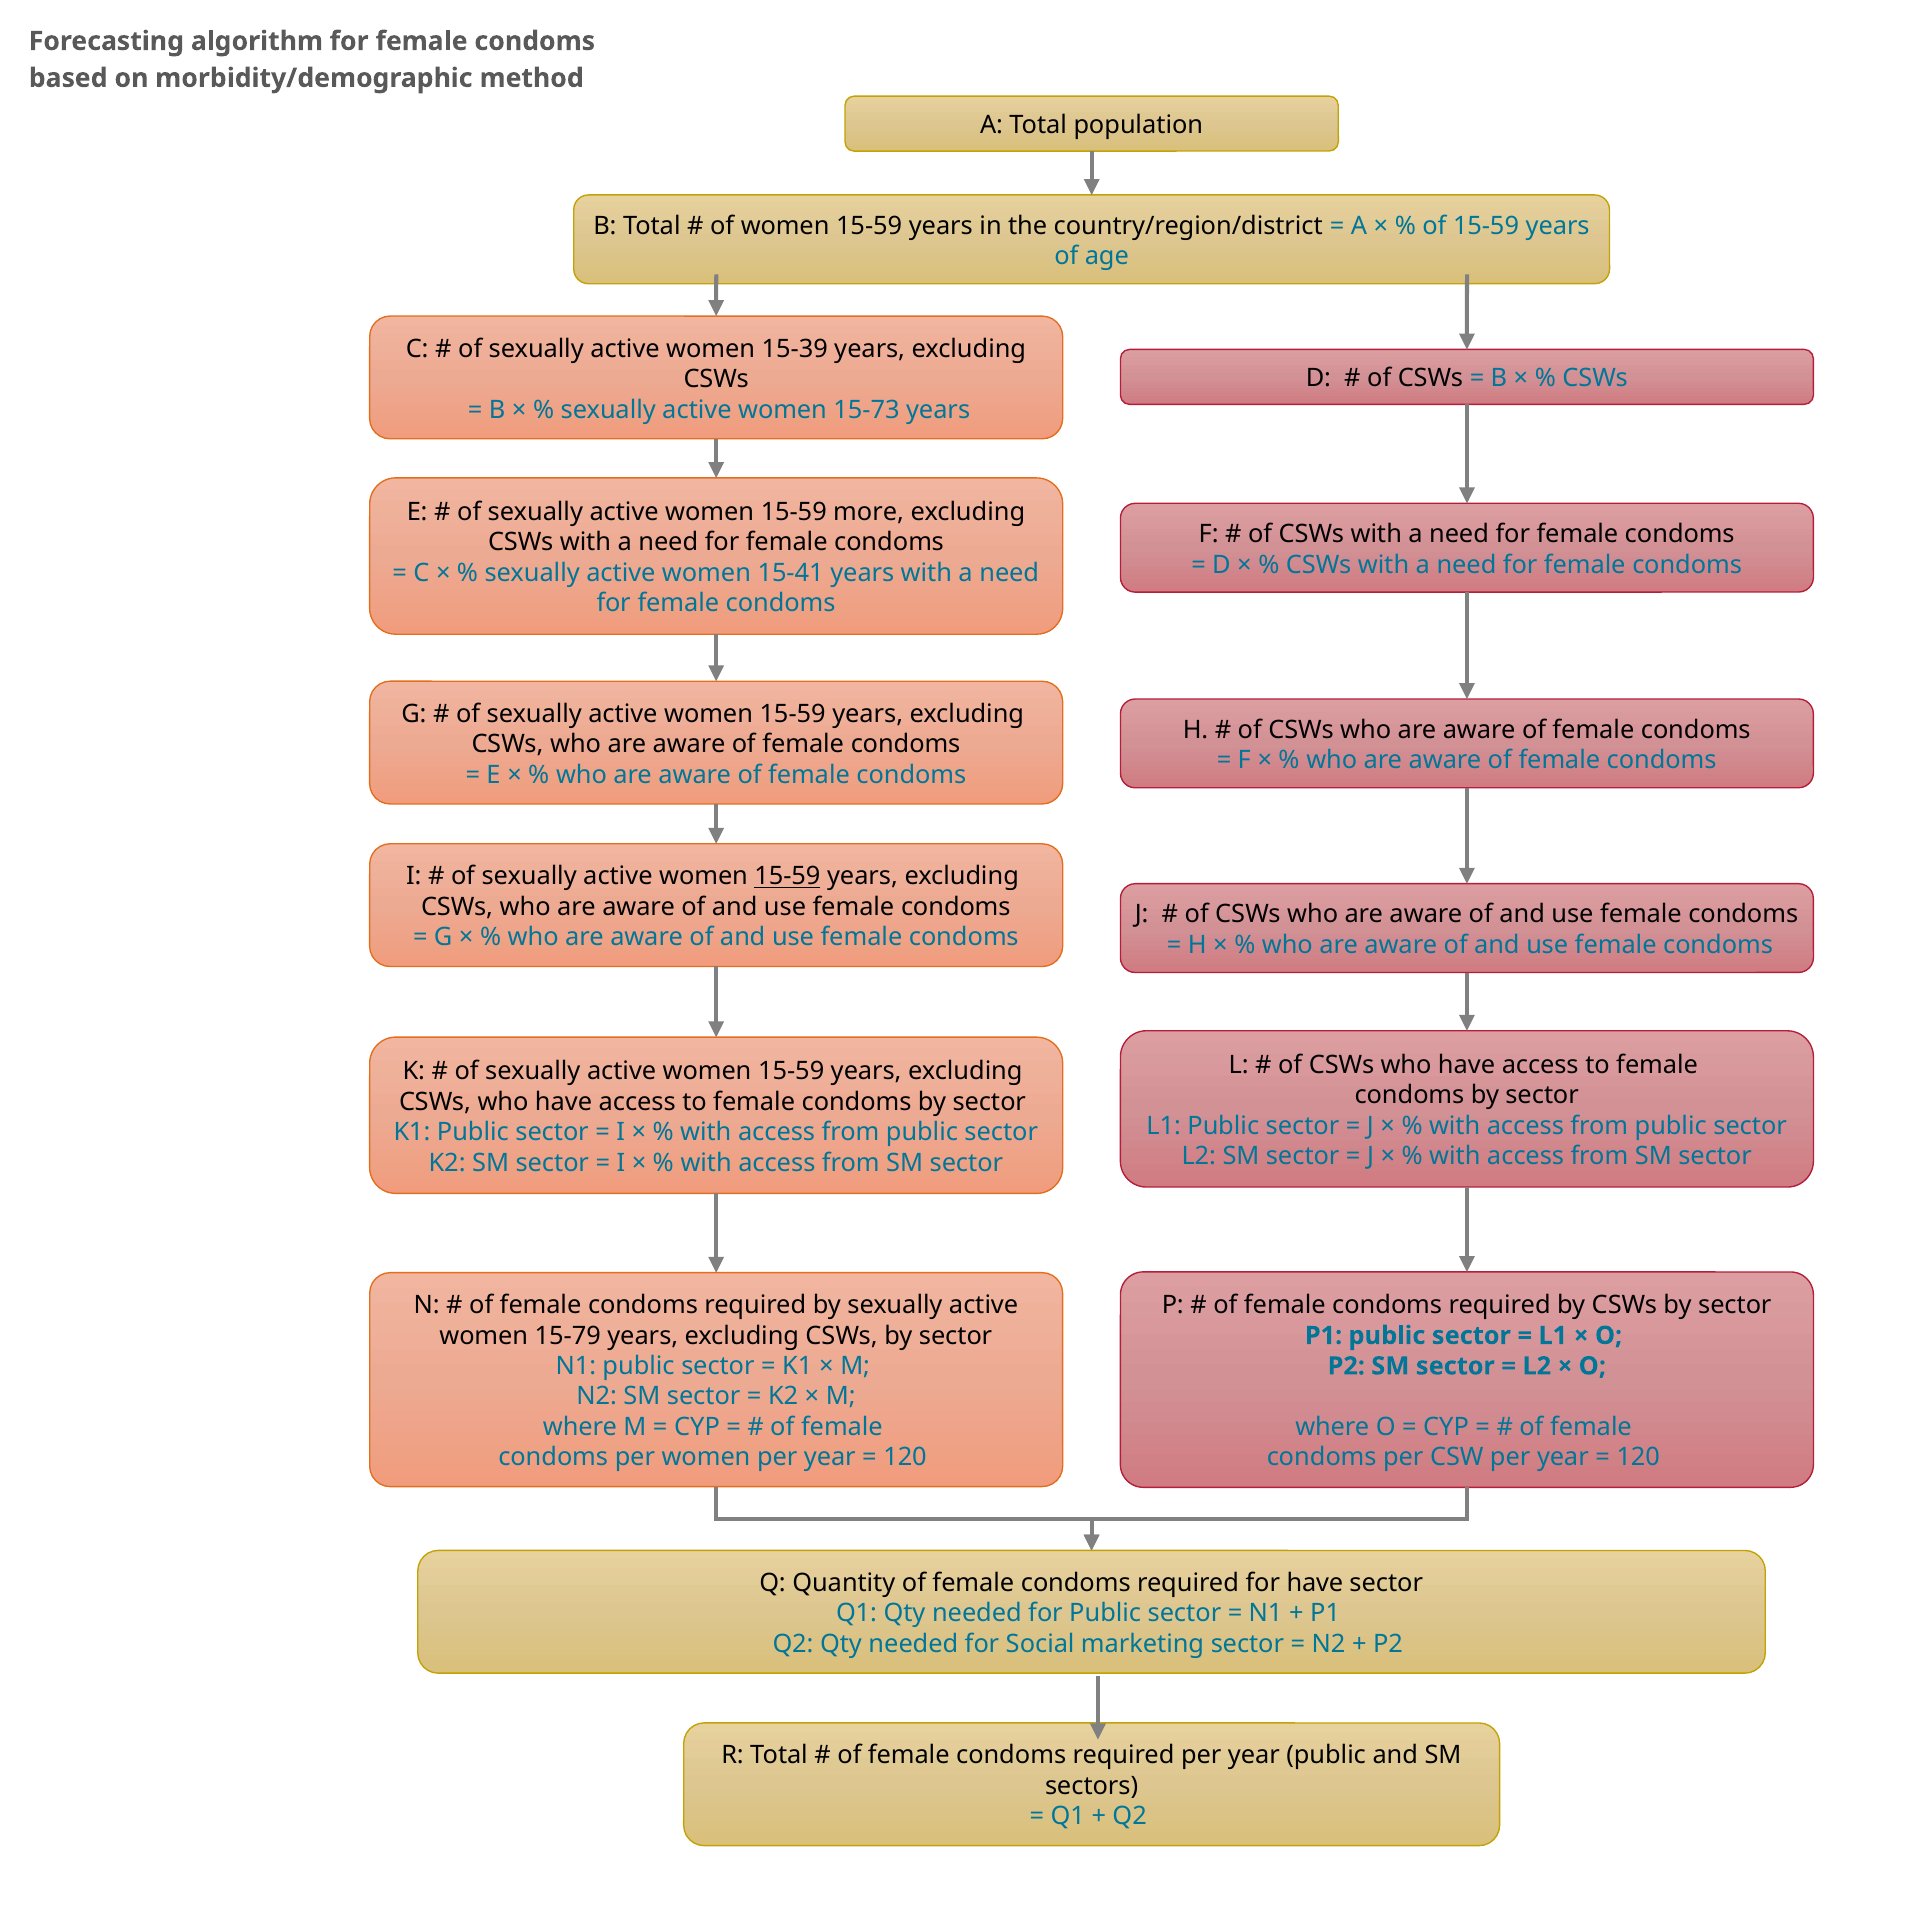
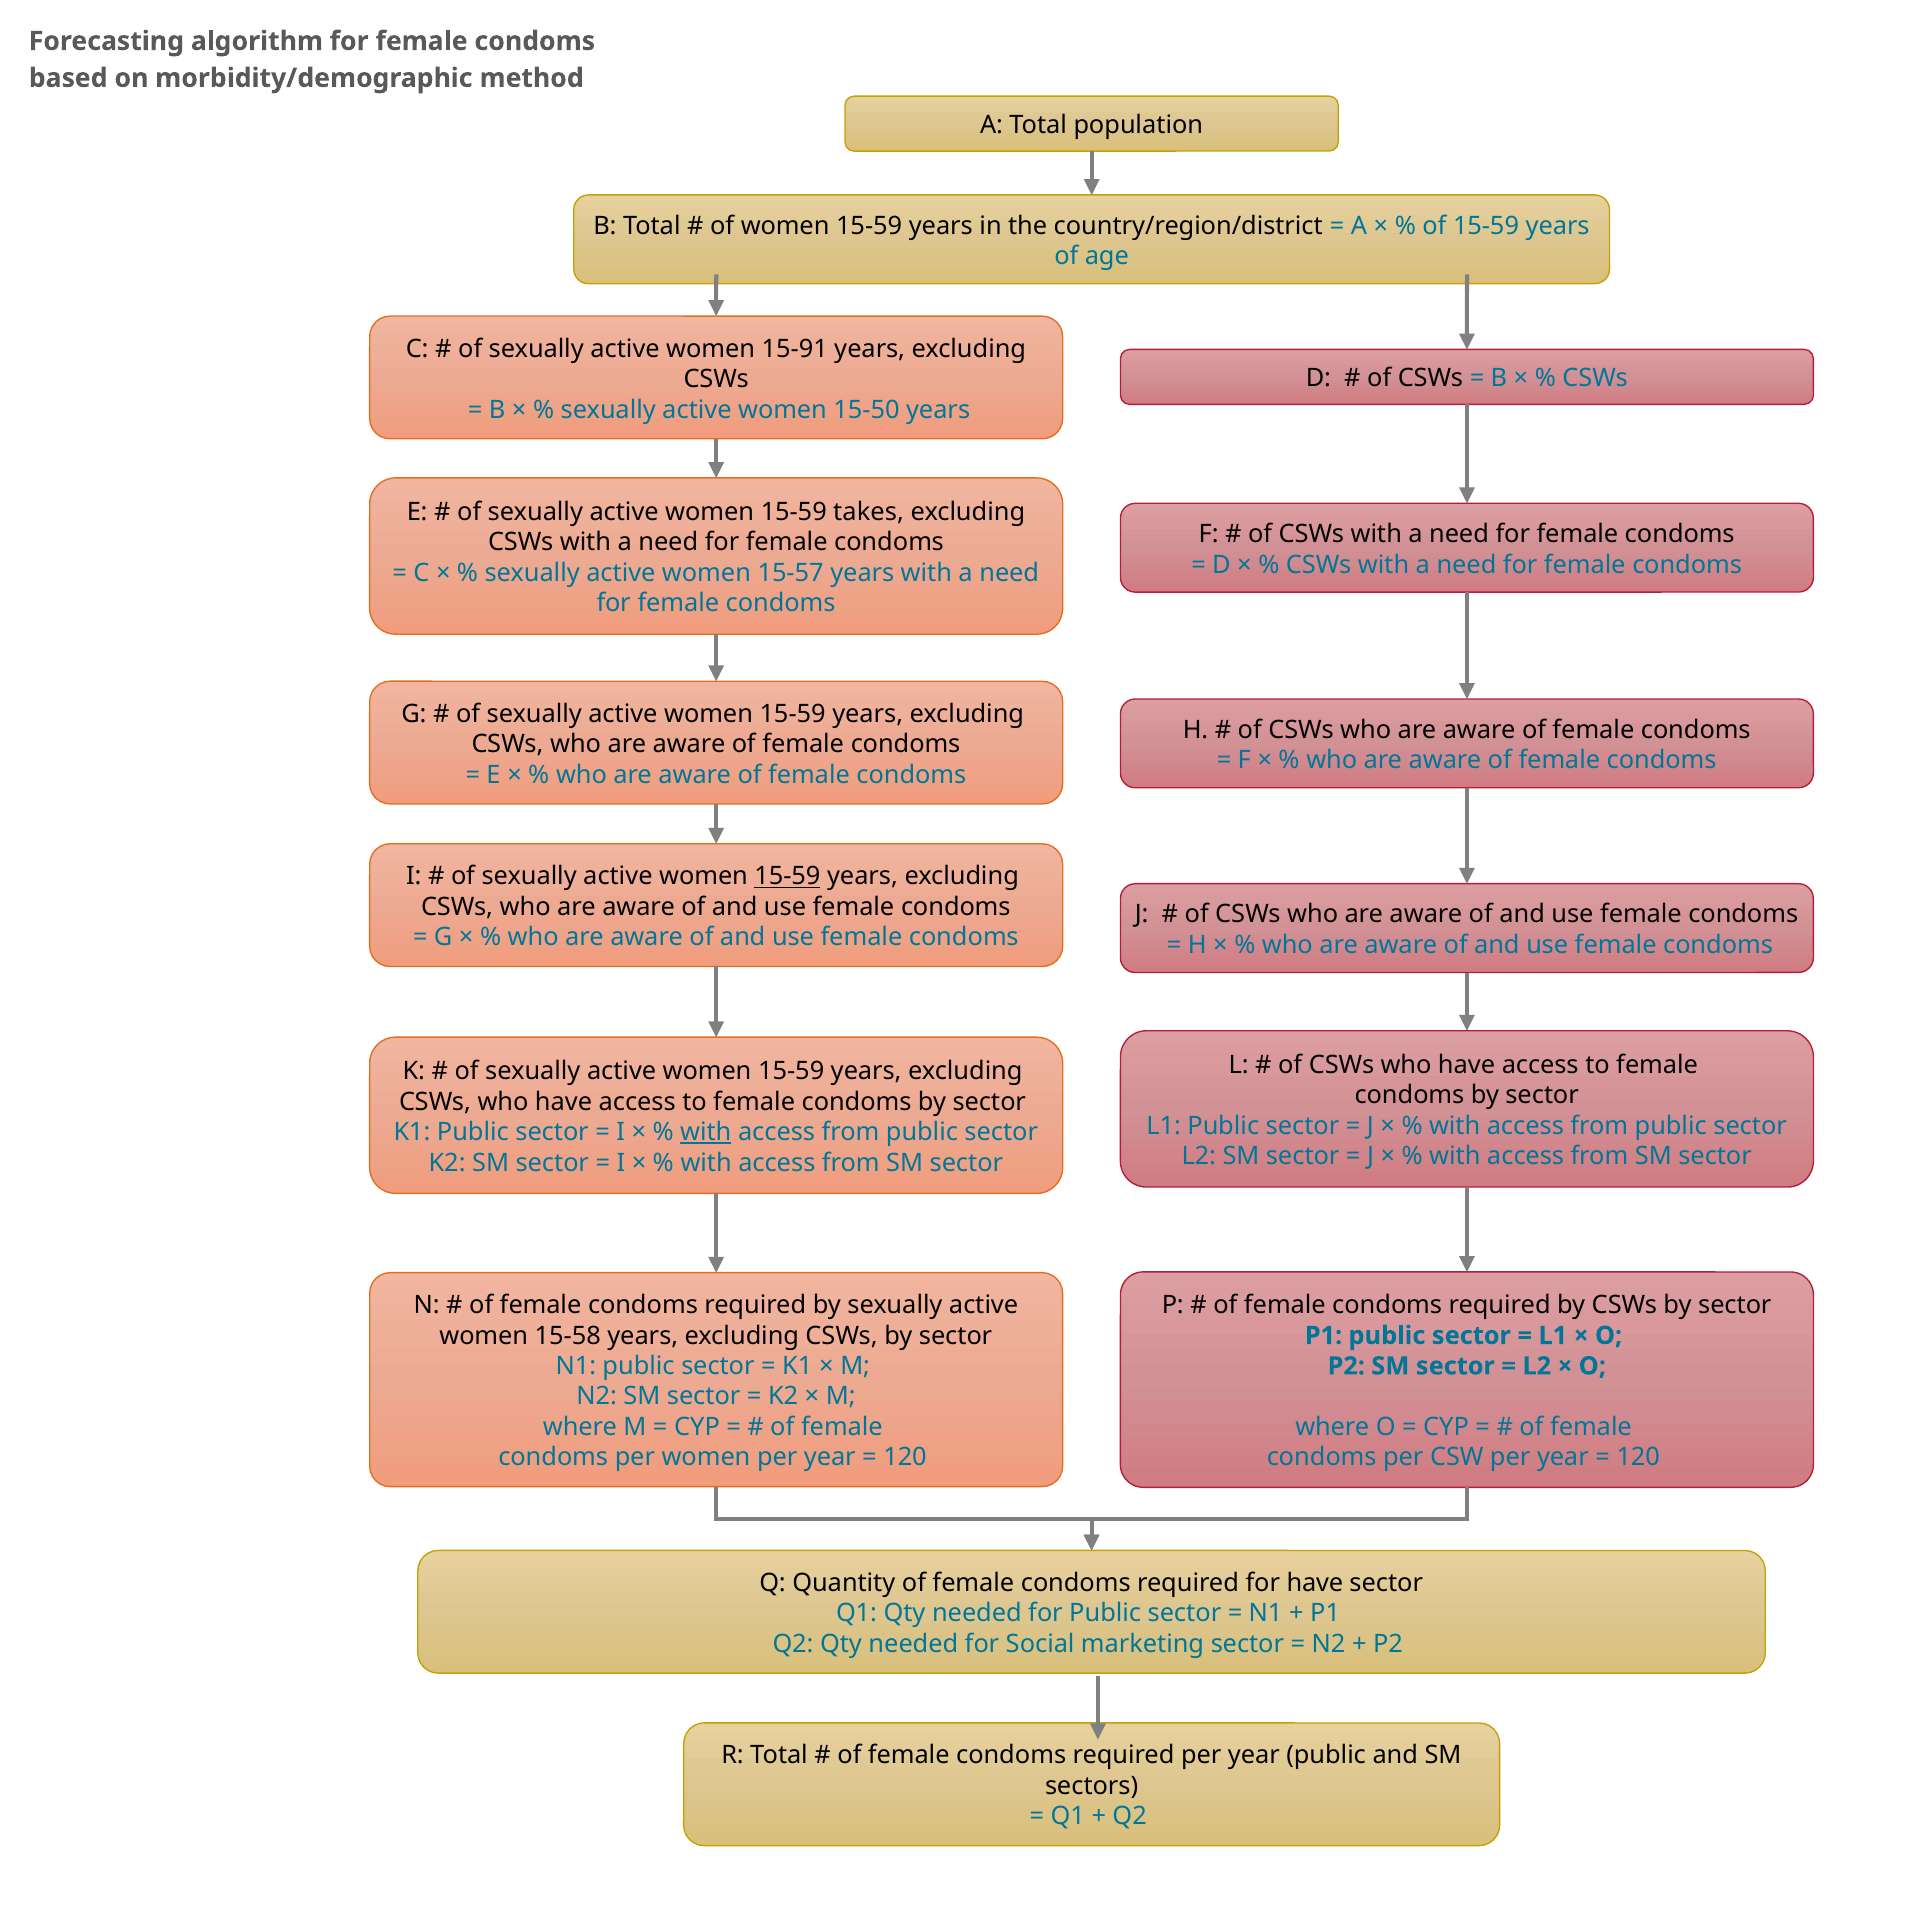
15-39: 15-39 -> 15-91 (795, 349)
15-73: 15-73 -> 15-50 (866, 410)
more: more -> takes (869, 512)
15-41: 15-41 -> 15-57 (791, 573)
with underline: none -> present (706, 1132)
15-79: 15-79 -> 15-58 (568, 1336)
